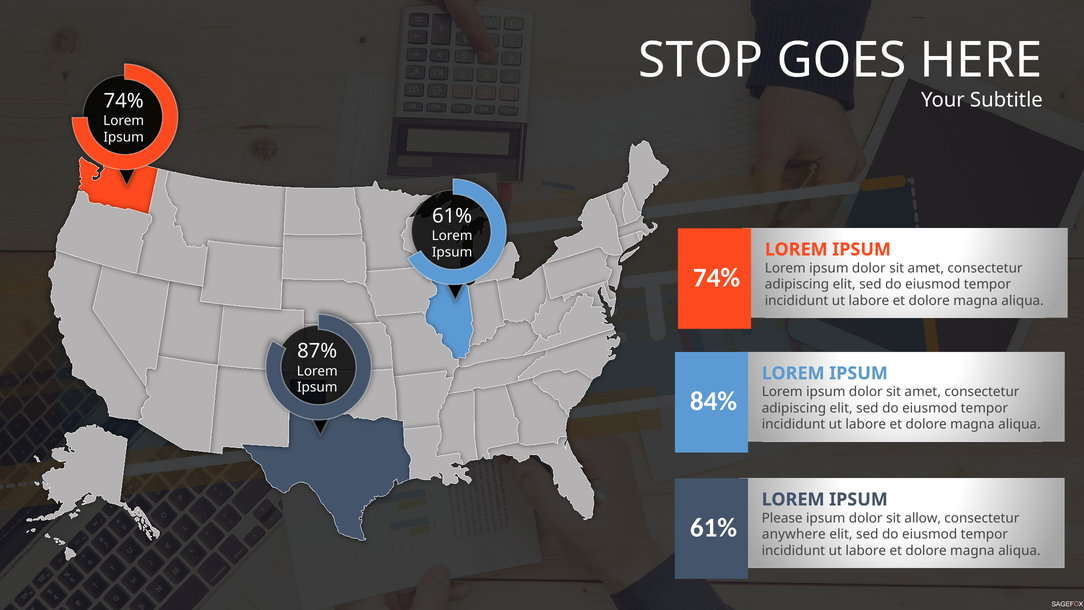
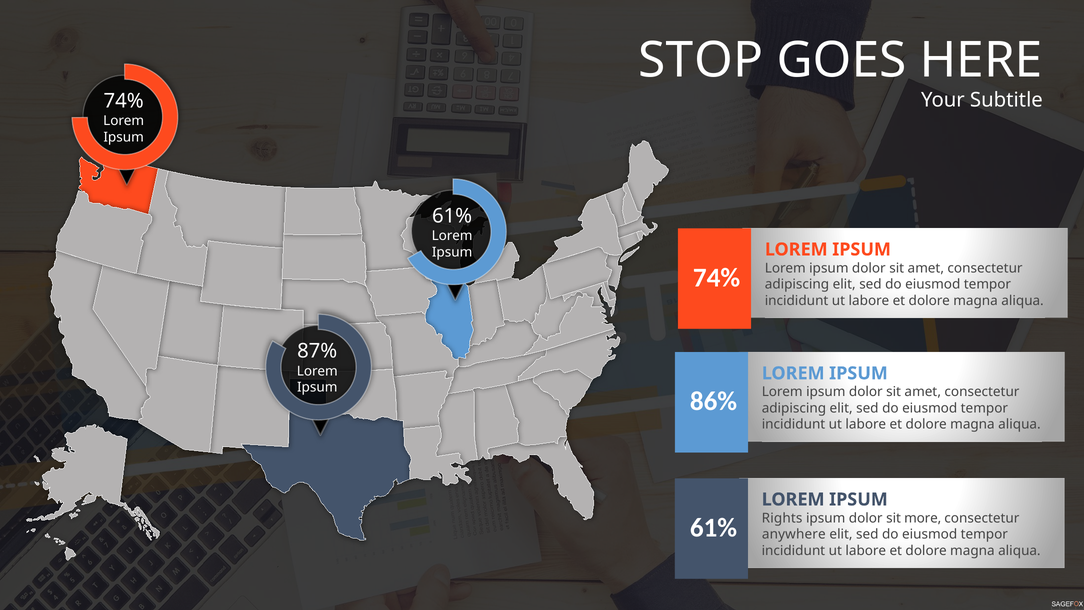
84%: 84% -> 86% (714, 401)
Please: Please -> Rights (782, 518)
allow: allow -> more (923, 518)
